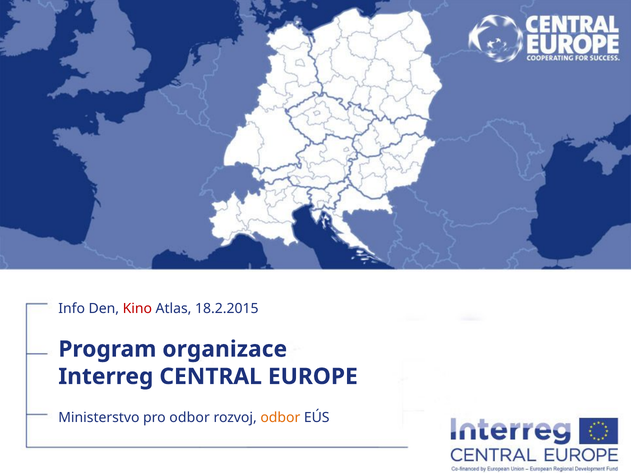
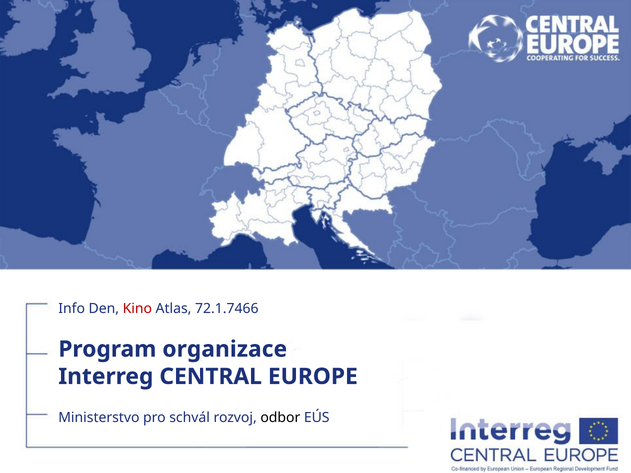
18.2.2015: 18.2.2015 -> 72.1.7466 (227, 309)
pro odbor: odbor -> schvál (190, 418)
odbor colour: orange -> black (280, 418)
